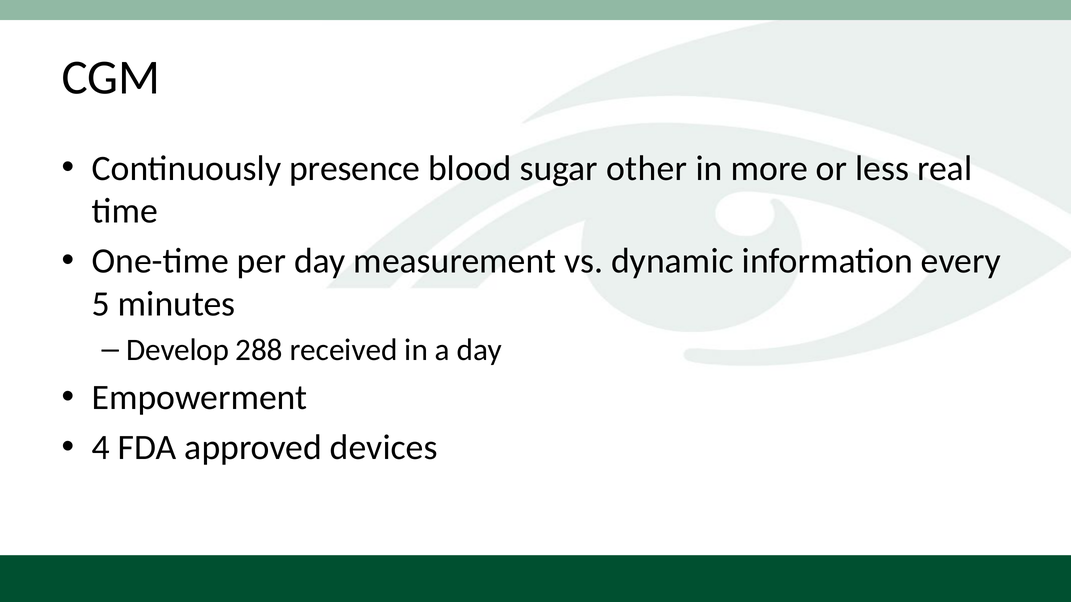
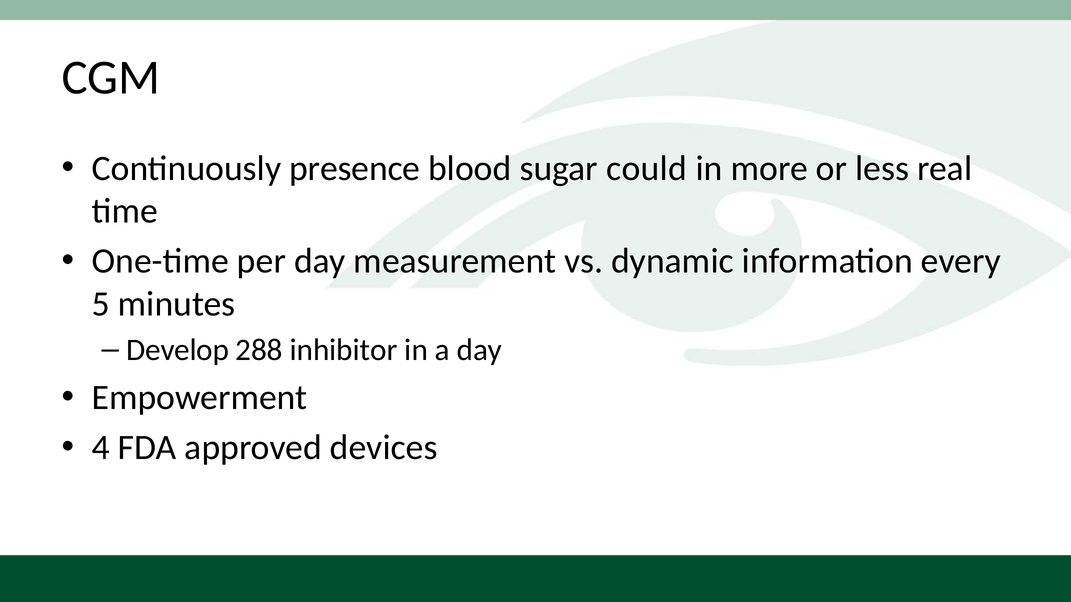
other: other -> could (647, 169)
received: received -> inhibitor (344, 350)
